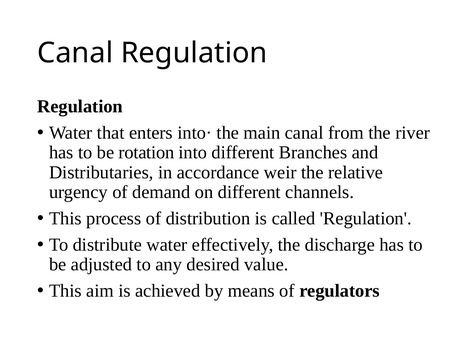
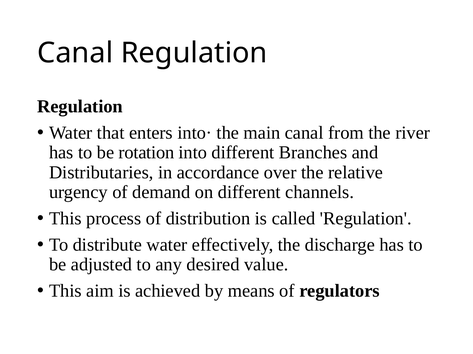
weir: weir -> over (280, 173)
